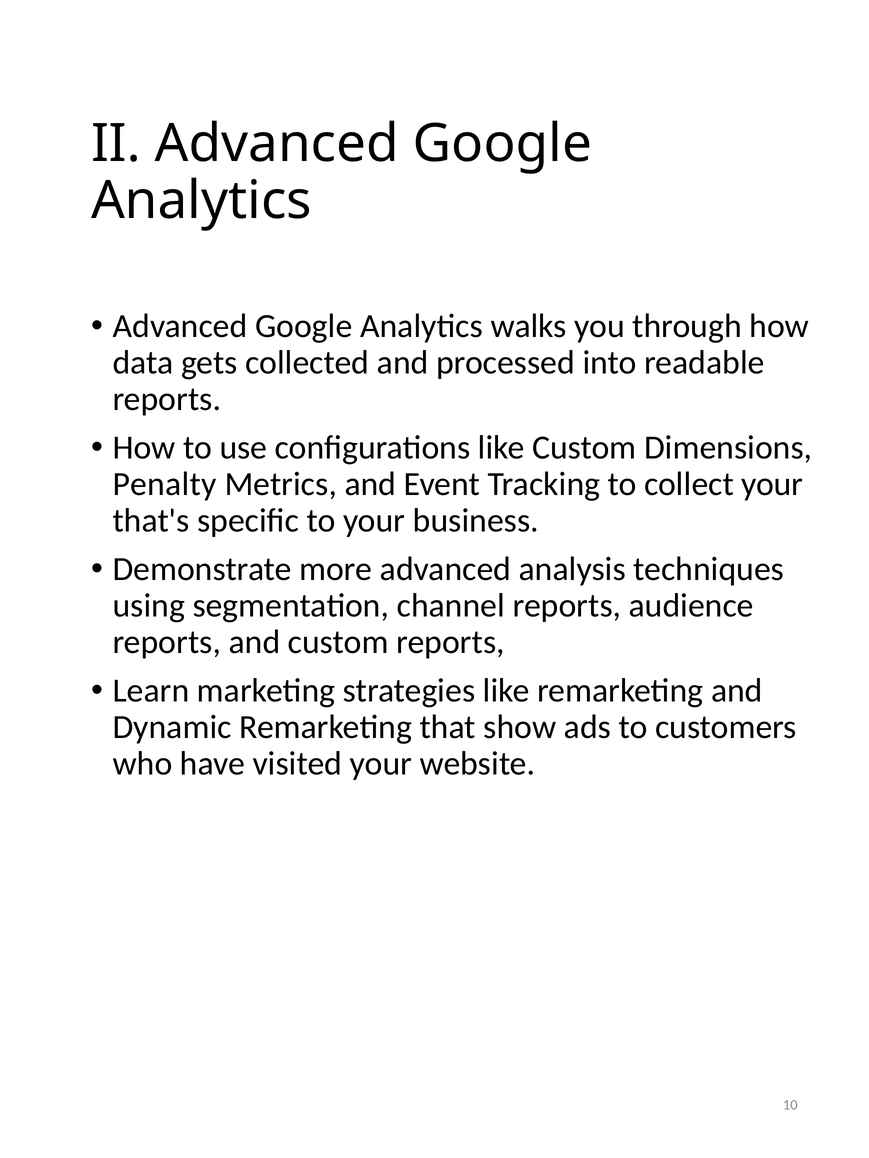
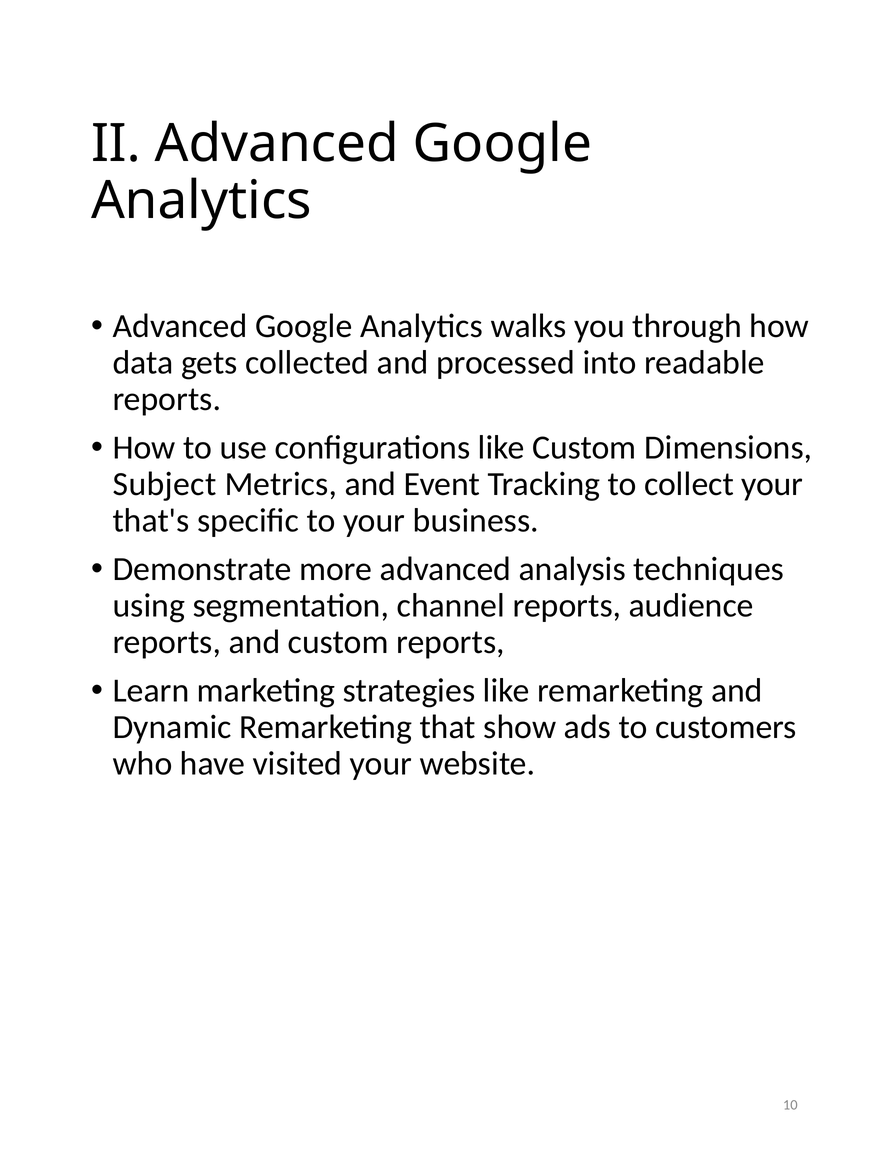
Penalty: Penalty -> Subject (165, 485)
